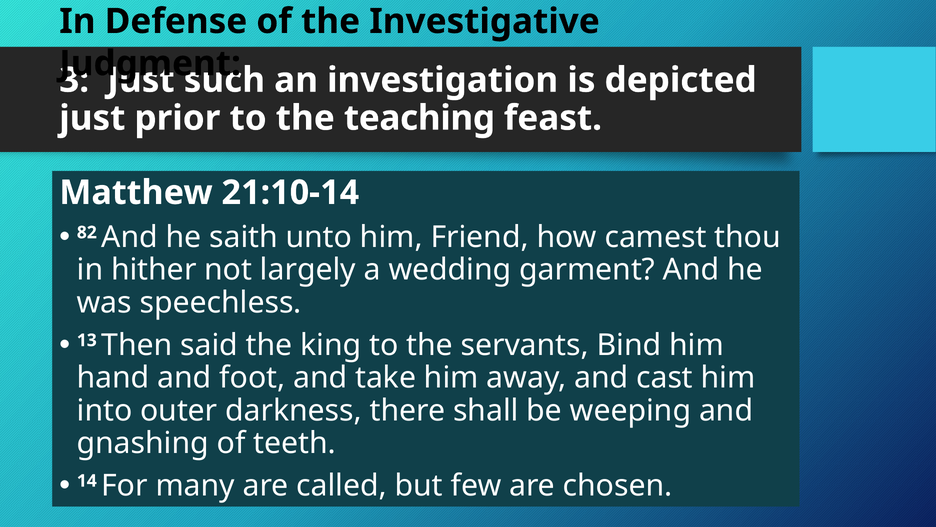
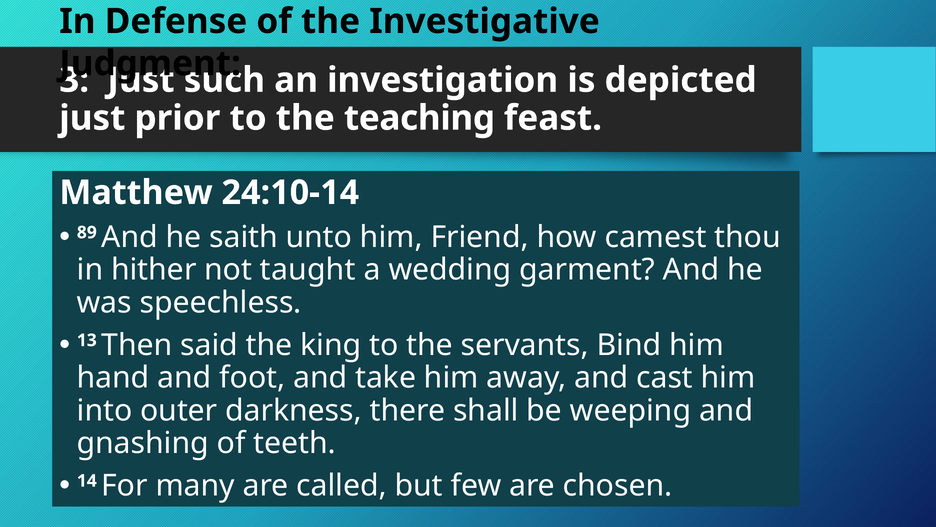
21:10-14: 21:10-14 -> 24:10-14 (290, 193)
82: 82 -> 89 (87, 232)
largely: largely -> taught (308, 270)
